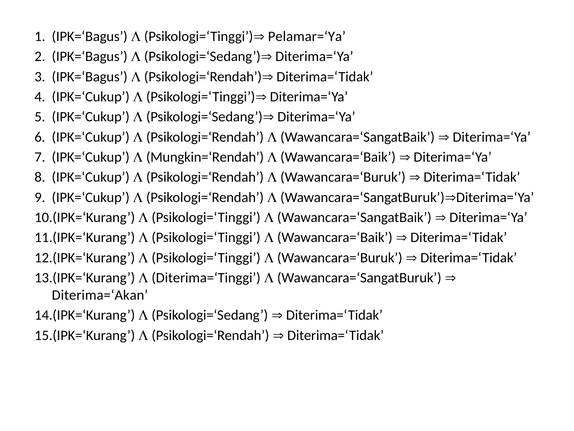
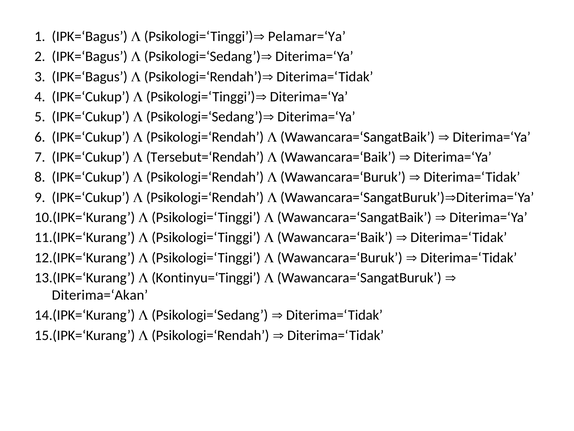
Mungkin=‘Rendah: Mungkin=‘Rendah -> Tersebut=‘Rendah (205, 157)
Diterima=‘Tinggi: Diterima=‘Tinggi -> Kontinyu=‘Tinggi (206, 277)
